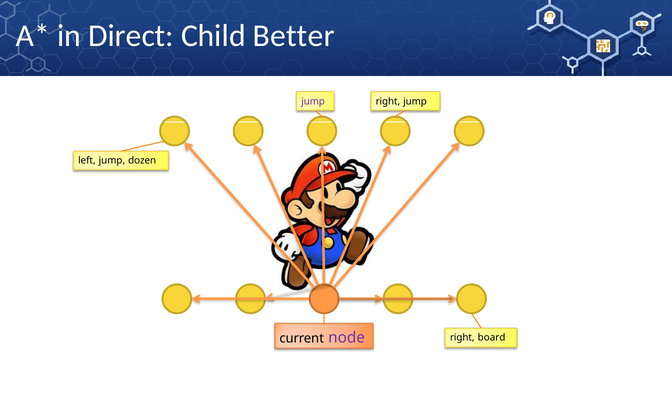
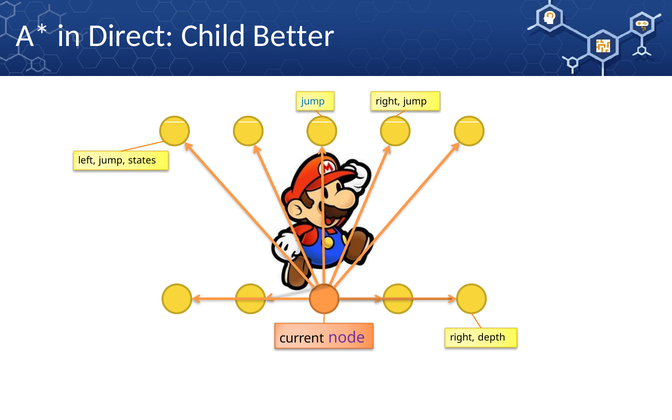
jump colour: purple -> blue (313, 101)
dozen: dozen -> states (142, 160)
board: board -> depth (492, 338)
